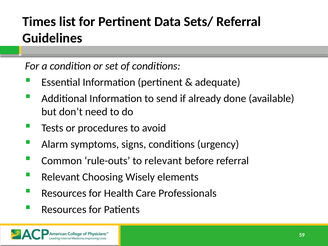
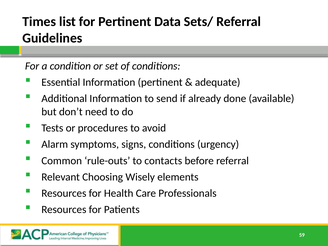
to relevant: relevant -> contacts (163, 161)
